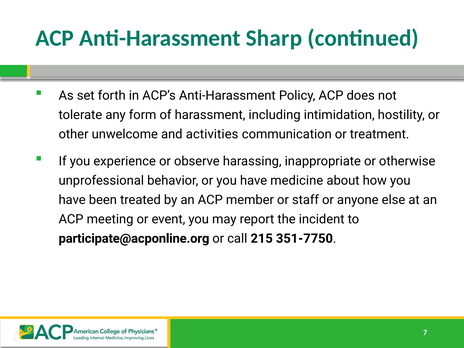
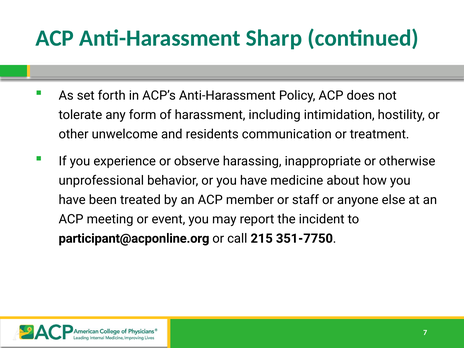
activities: activities -> residents (212, 134)
participate@acponline.org: participate@acponline.org -> participant@acponline.org (134, 238)
